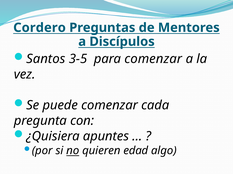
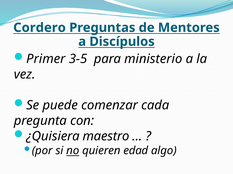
Santos: Santos -> Primer (46, 59)
para comenzar: comenzar -> ministerio (153, 59)
apuntes: apuntes -> maestro (106, 137)
